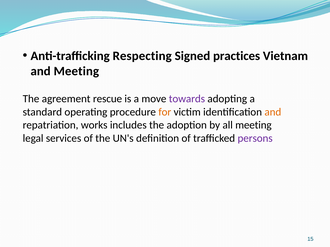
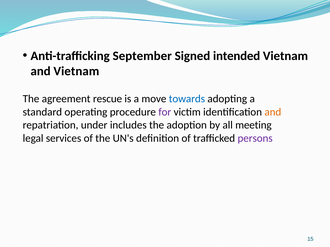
Respecting: Respecting -> September (142, 56)
practices: practices -> intended (237, 56)
and Meeting: Meeting -> Vietnam (76, 71)
towards colour: purple -> blue (187, 99)
for colour: orange -> purple (165, 112)
works: works -> under (94, 125)
